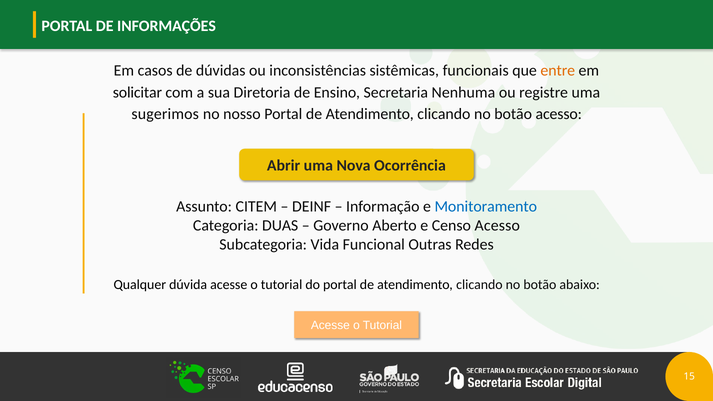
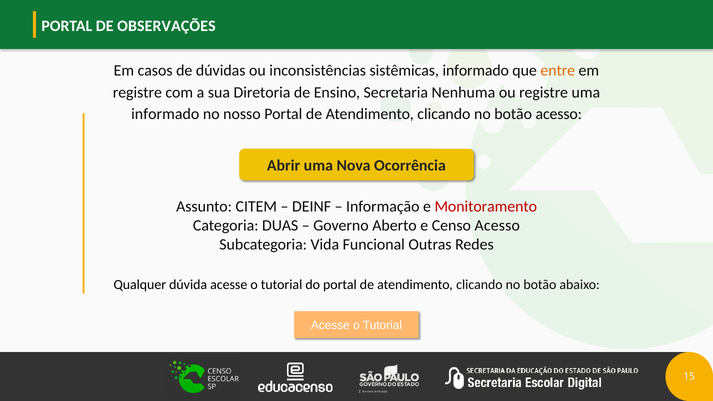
INFORMAÇÕES: INFORMAÇÕES -> OBSERVAÇÕES (166, 26)
sistêmicas funcionais: funcionais -> informado (476, 70)
solicitar: solicitar -> registre (137, 92)
sugerimos: sugerimos -> informado (165, 114)
Monitoramento colour: blue -> red (486, 207)
